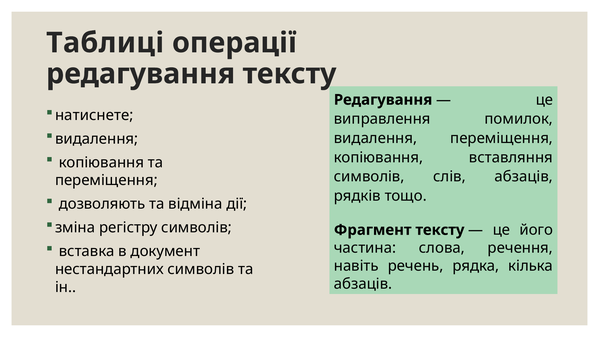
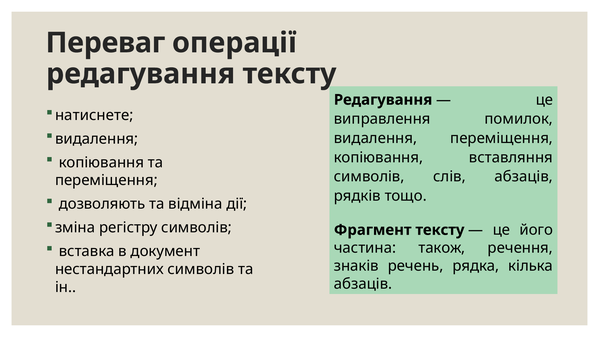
Таблиці: Таблиці -> Переваг (105, 43)
слова: слова -> також (442, 248)
навіть: навіть -> знаків (356, 266)
